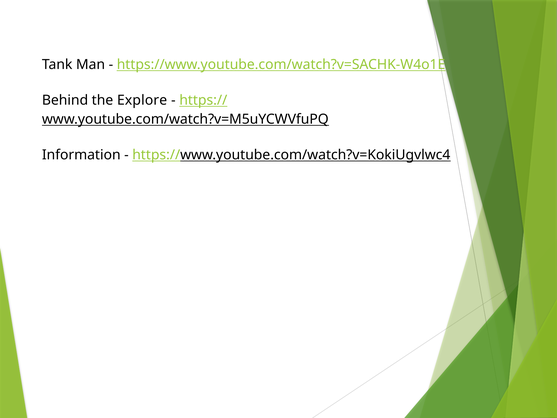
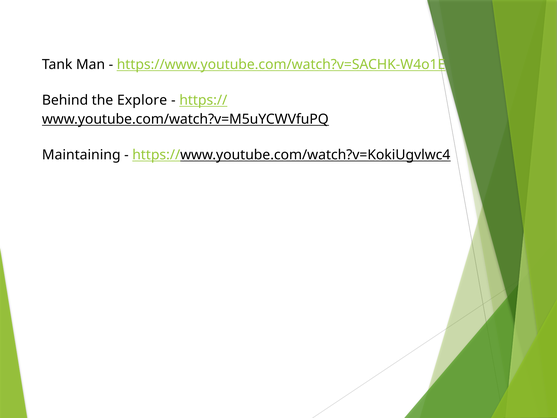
Information: Information -> Maintaining (81, 155)
